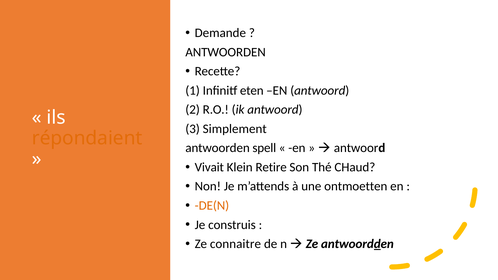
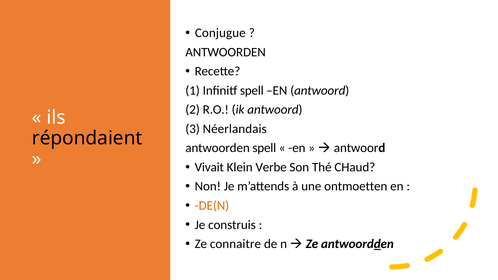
Demande: Demande -> Conjugue (220, 33)
Infinitf eten: eten -> spell (252, 91)
Simplement: Simplement -> Néerlandais (235, 129)
répondaient colour: orange -> black (87, 138)
Retire: Retire -> Verbe (271, 167)
